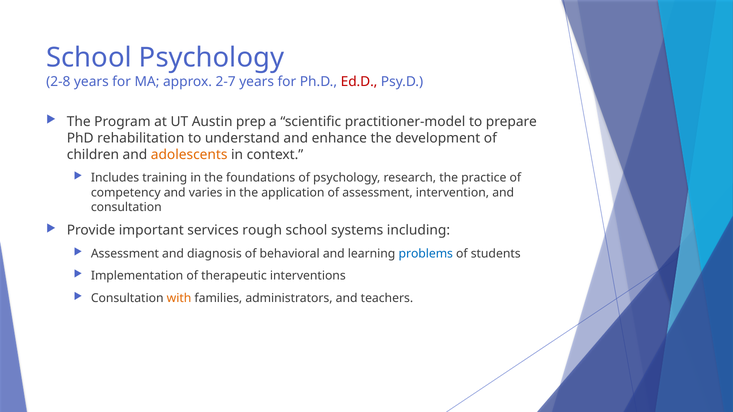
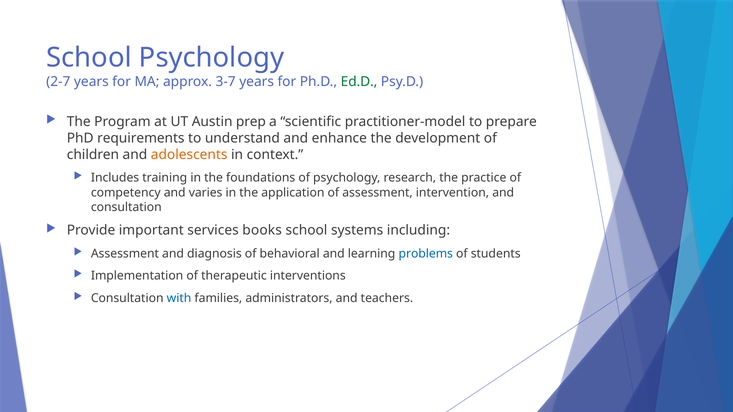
2-8: 2-8 -> 2-7 (58, 82)
2-7: 2-7 -> 3-7 (226, 82)
Ed.D colour: red -> green (359, 82)
rehabilitation: rehabilitation -> requirements (141, 138)
rough: rough -> books (262, 231)
with colour: orange -> blue (179, 298)
